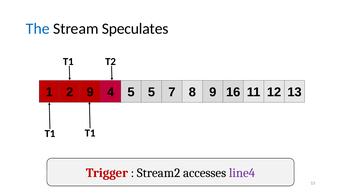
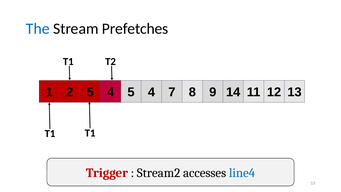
Speculates: Speculates -> Prefetches (135, 29)
2 9: 9 -> 5 (90, 92)
4 5 5: 5 -> 4 (151, 92)
16: 16 -> 14 (233, 92)
line4 colour: purple -> blue (242, 173)
